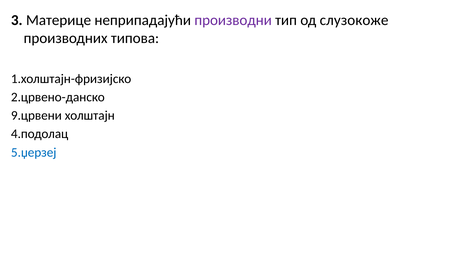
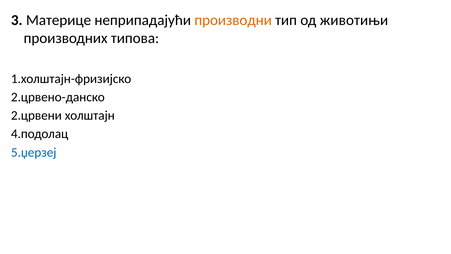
производни colour: purple -> orange (233, 20)
слузокоже: слузокоже -> животињи (354, 20)
9.црвени: 9.црвени -> 2.црвени (36, 115)
